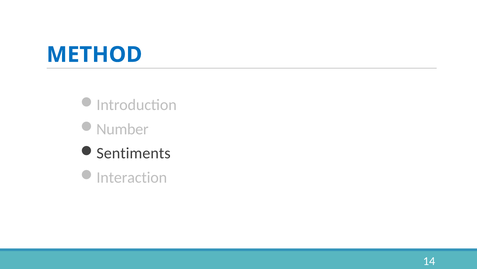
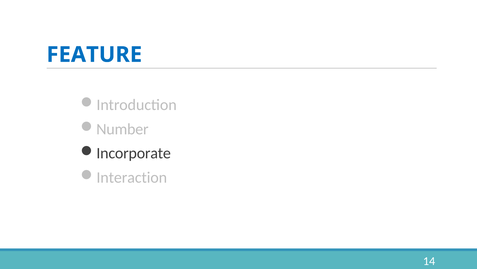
METHOD: METHOD -> FEATURE (94, 54)
Sentiments: Sentiments -> Incorporate (134, 153)
